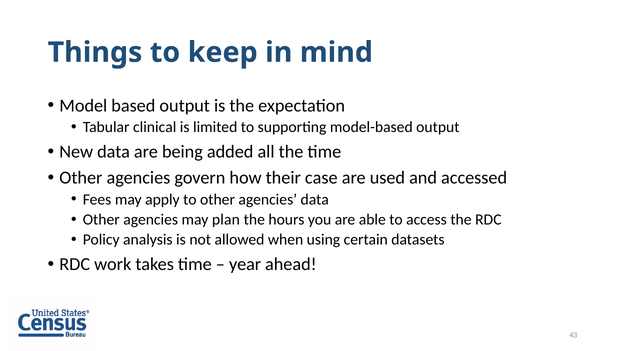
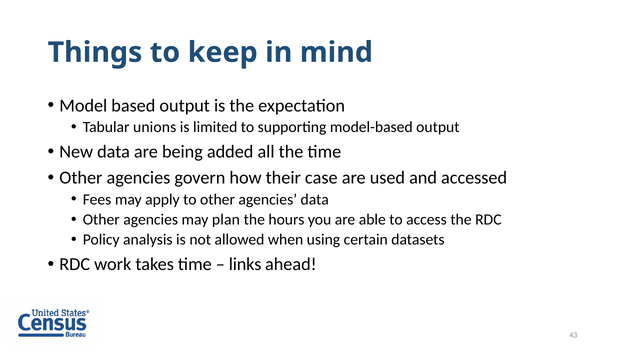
clinical: clinical -> unions (155, 127)
year: year -> links (245, 265)
